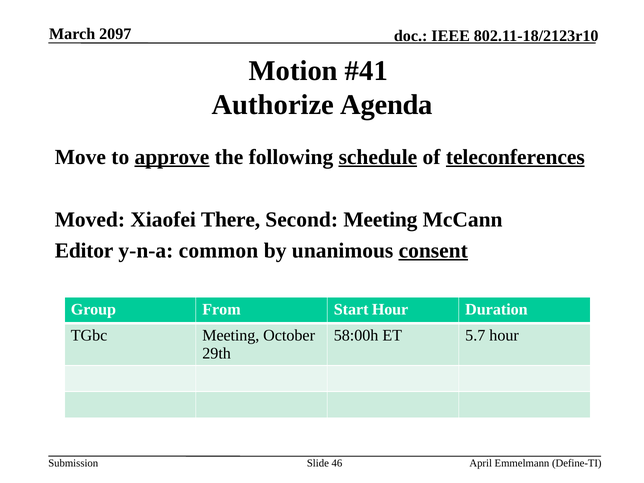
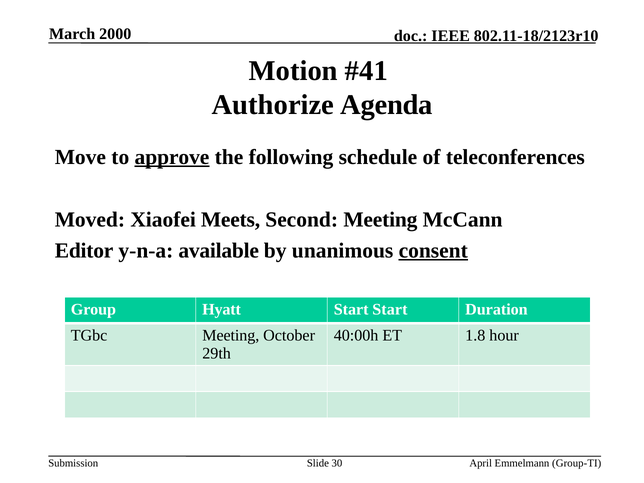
2097: 2097 -> 2000 (115, 34)
schedule underline: present -> none (378, 157)
teleconferences underline: present -> none (515, 157)
There: There -> Meets (231, 219)
common: common -> available (219, 251)
From: From -> Hyatt (222, 310)
Start Hour: Hour -> Start (390, 310)
58:00h: 58:00h -> 40:00h (356, 336)
5.7: 5.7 -> 1.8 (475, 336)
46: 46 -> 30 (337, 463)
Define-TI: Define-TI -> Group-TI (577, 463)
